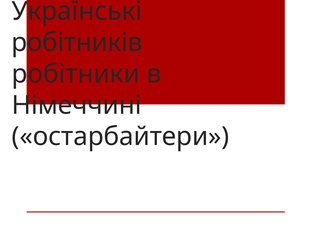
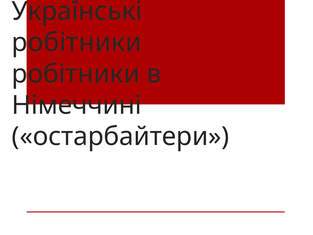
робітників: робітників -> робітники (77, 43)
